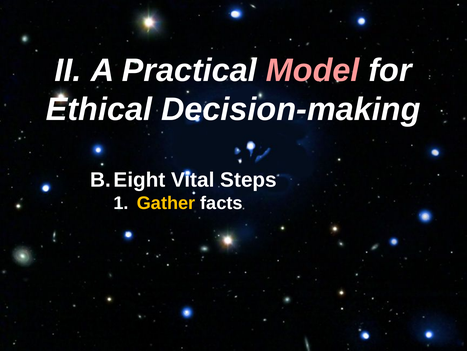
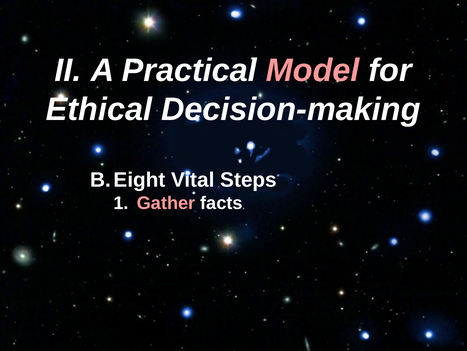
Gather colour: yellow -> pink (166, 203)
